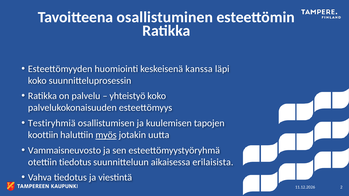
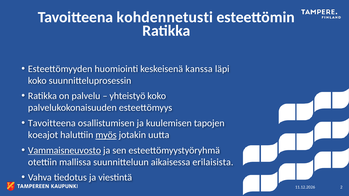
osallistuminen: osallistuminen -> kohdennetusti (165, 17)
Testiryhmiä: Testiryhmiä -> Tavoitteena (52, 123)
koottiin: koottiin -> koeajot (43, 135)
Vammaisneuvosto underline: none -> present (65, 151)
otettiin tiedotus: tiedotus -> mallissa (75, 162)
